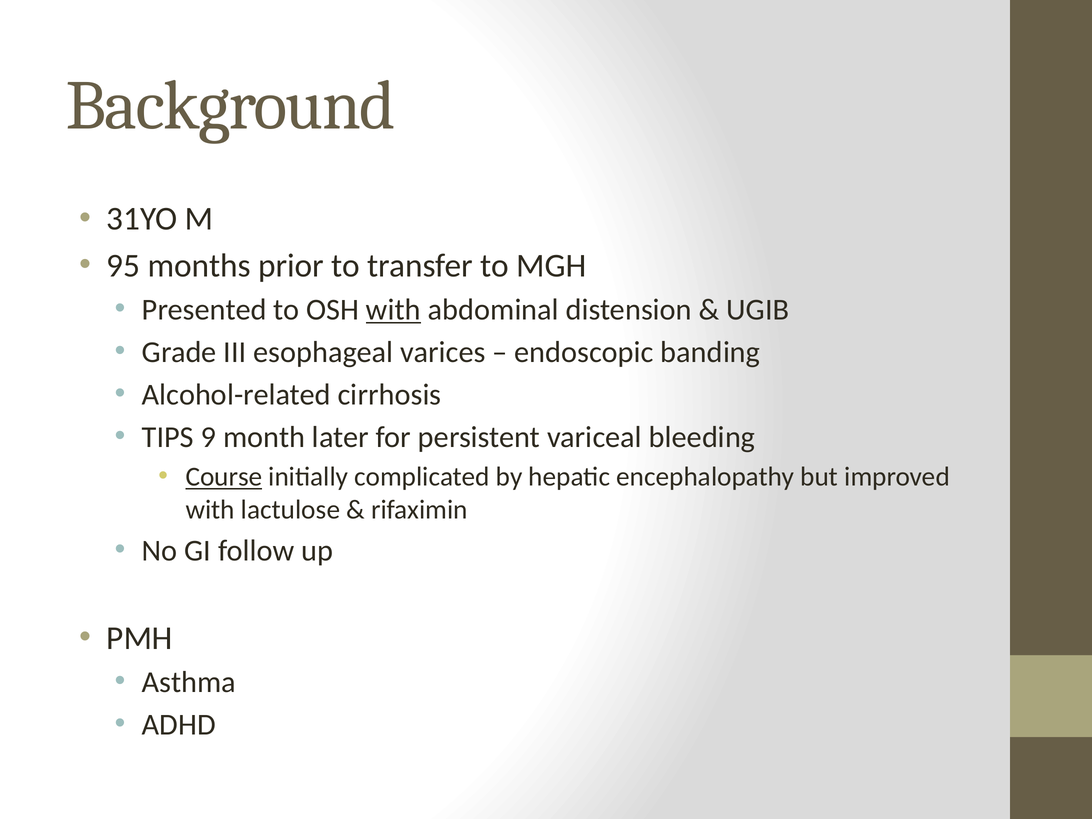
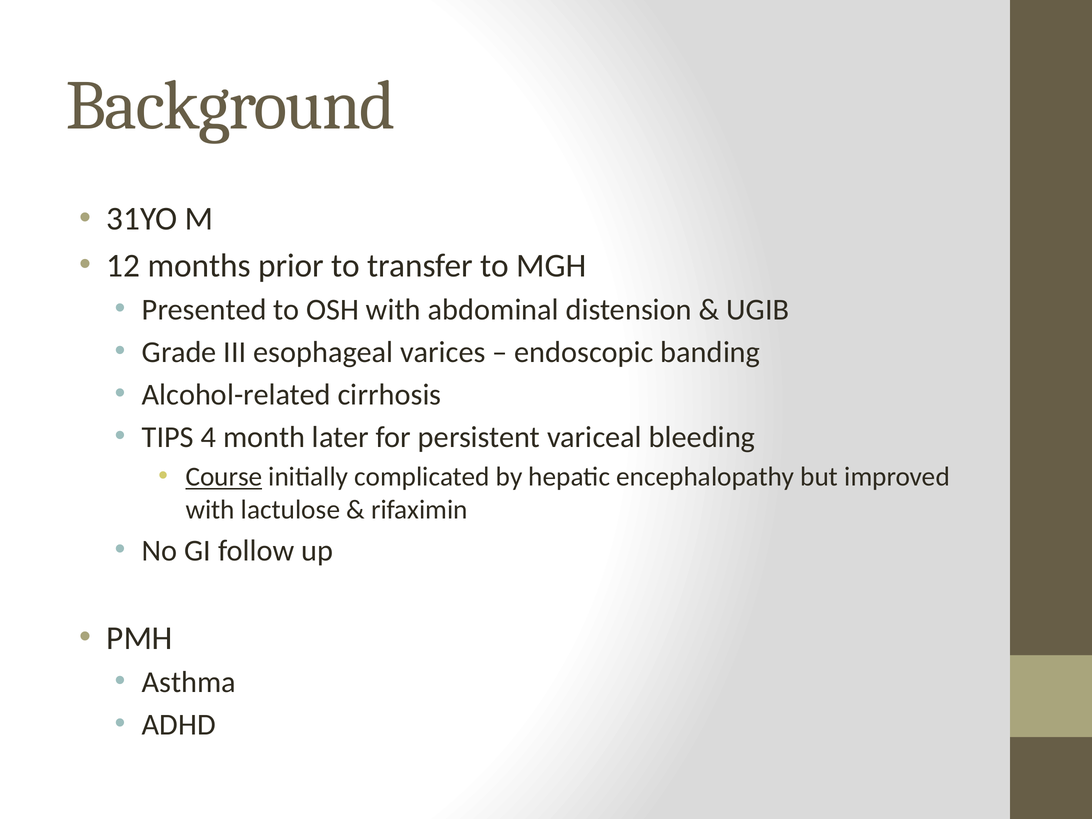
95: 95 -> 12 (123, 266)
with underline: present -> none (393, 310)
9: 9 -> 4 (209, 437)
